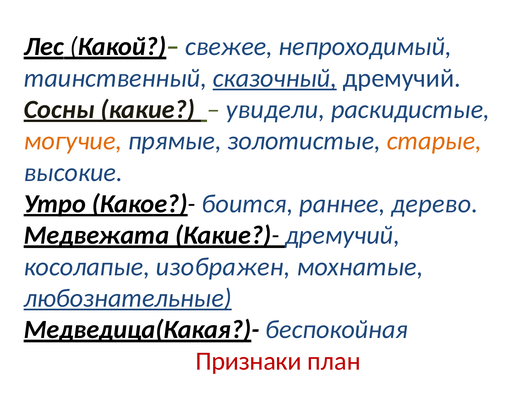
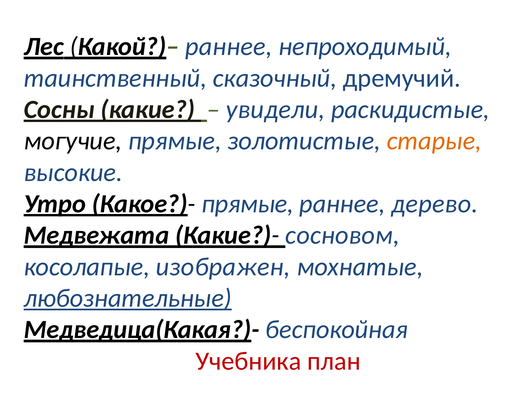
Какой?)– свежее: свежее -> раннее (229, 47)
сказочный underline: present -> none (275, 78)
могучие colour: orange -> black (73, 141)
Какое?)- боится: боится -> прямые (248, 204)
Какие?)- дремучий: дремучий -> сосновом (342, 235)
Признаки: Признаки -> Учебника (248, 361)
